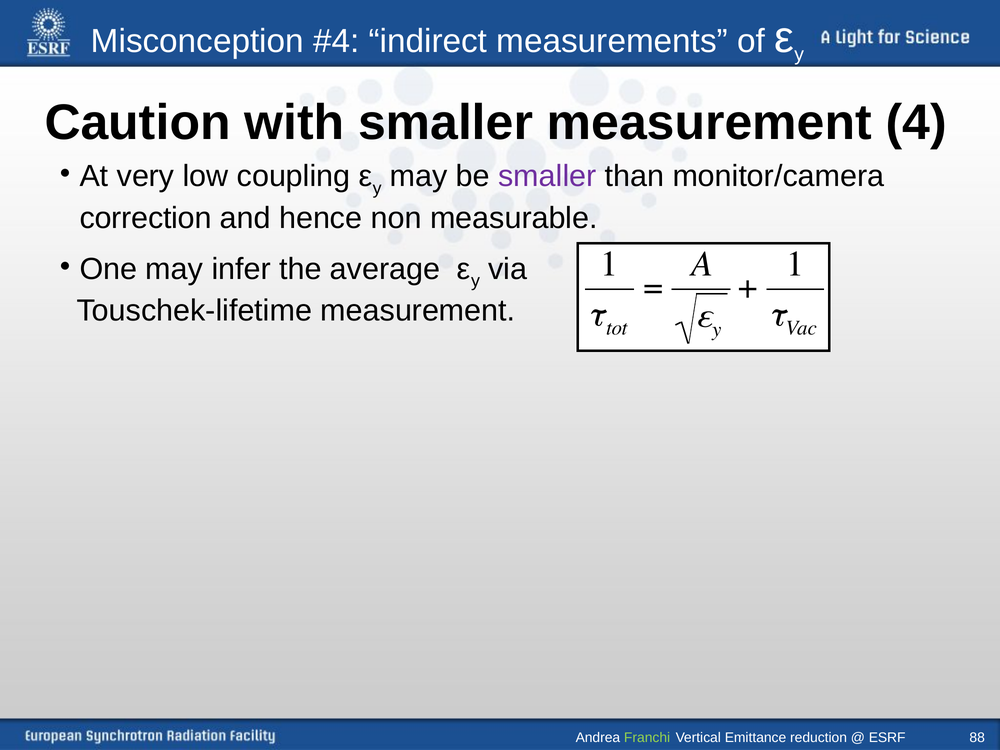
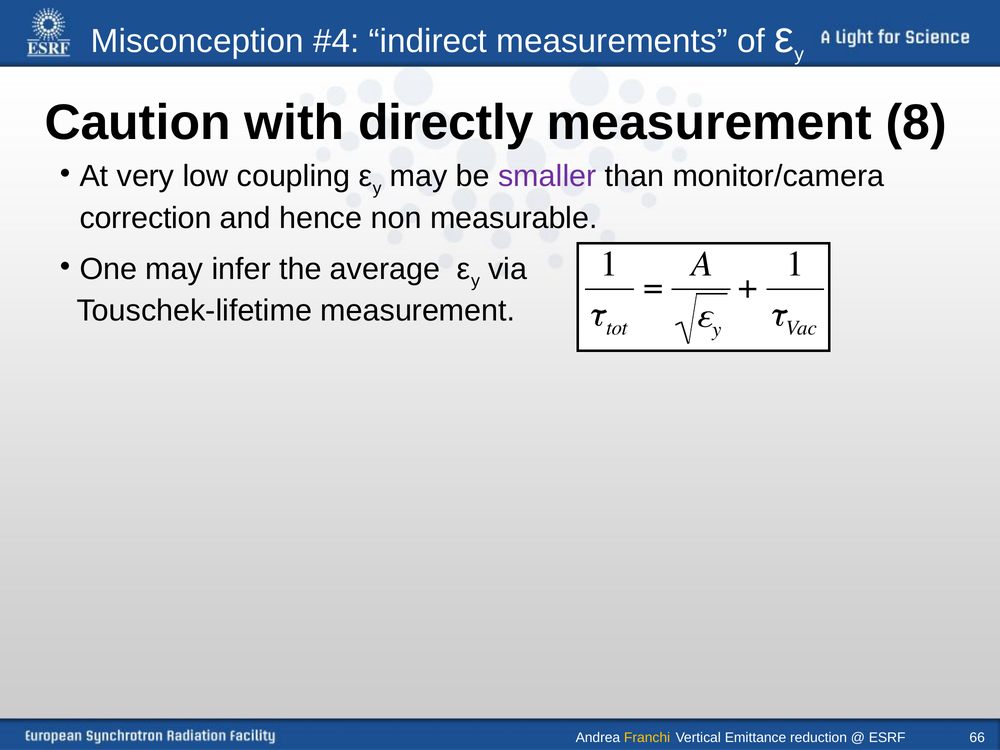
with smaller: smaller -> directly (446, 123)
4: 4 -> 8 (916, 123)
Franchi colour: light green -> yellow (647, 738)
88: 88 -> 66 (977, 738)
